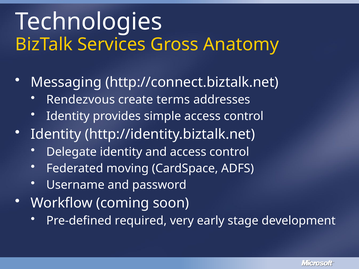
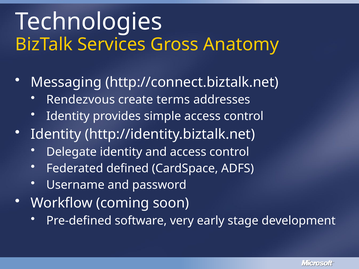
moving: moving -> defined (128, 169)
required: required -> software (141, 221)
